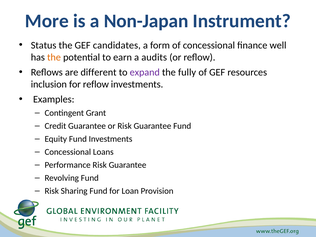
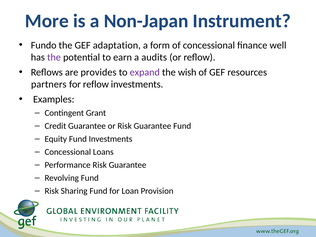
Status: Status -> Fundo (44, 45)
candidates: candidates -> adaptation (117, 45)
the colour: orange -> purple (54, 57)
different: different -> provides (99, 72)
fully: fully -> wish (187, 72)
inclusion: inclusion -> partners (49, 84)
